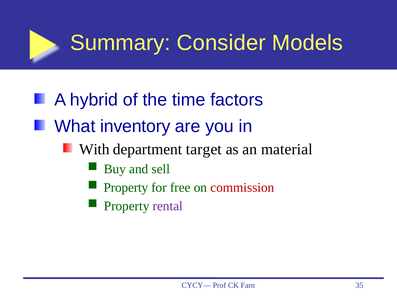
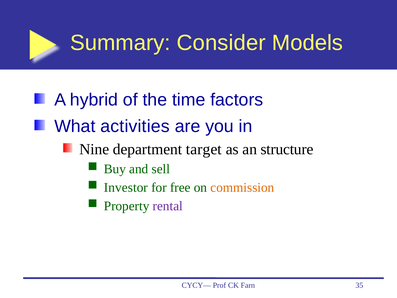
inventory: inventory -> activities (135, 126)
With: With -> Nine (94, 149)
material: material -> structure (287, 149)
Property: Property -> Investor (126, 187)
commission colour: red -> orange (242, 187)
